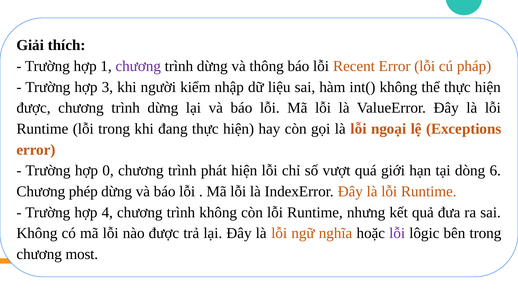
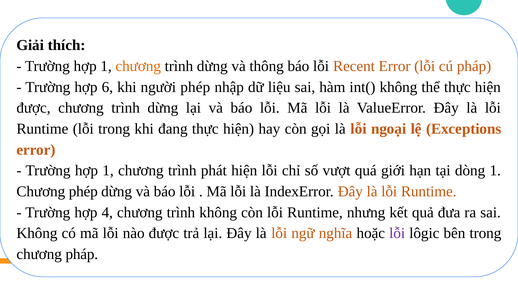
chương colour: purple -> orange (138, 66)
3: 3 -> 6 (107, 87)
người kiểm: kiểm -> phép (195, 87)
0: 0 -> 1 (108, 170)
dòng 6: 6 -> 1 (495, 170)
chương most: most -> pháp (82, 254)
